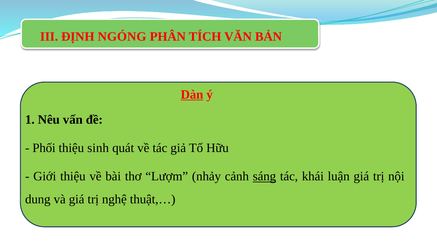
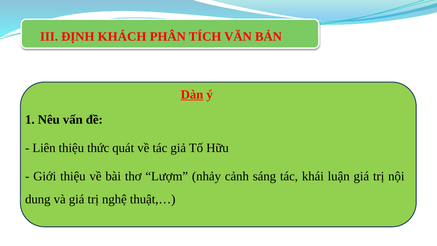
NGÓNG: NGÓNG -> KHÁCH (122, 37)
Phối: Phối -> Liên (44, 148)
sinh: sinh -> thức (98, 148)
sáng underline: present -> none (264, 176)
